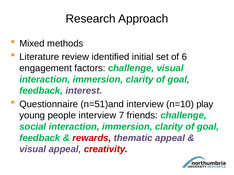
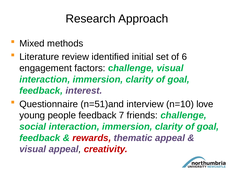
play: play -> love (205, 104)
people interview: interview -> feedback (97, 116)
